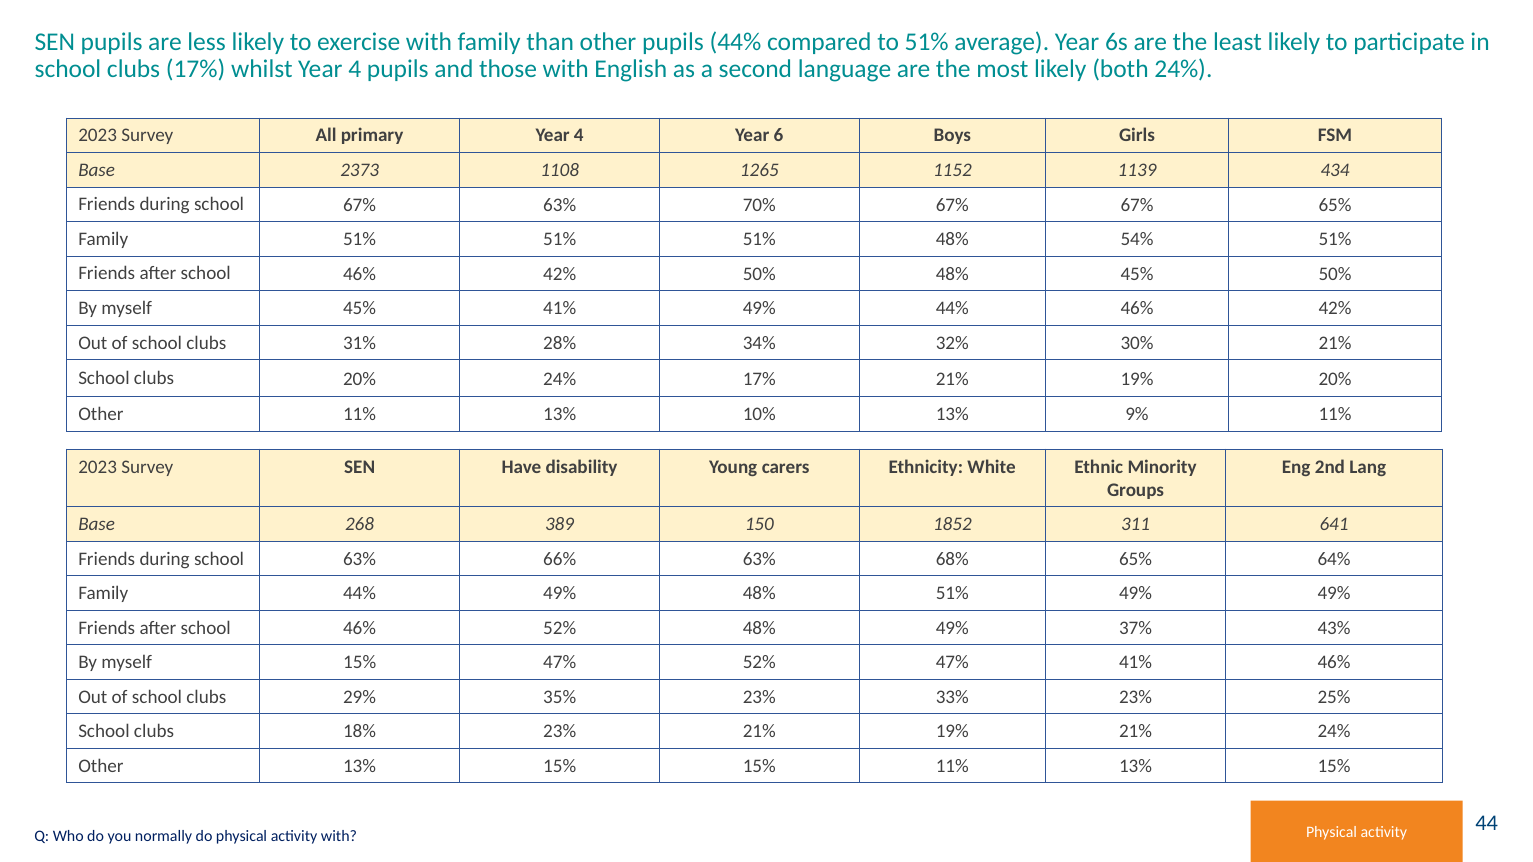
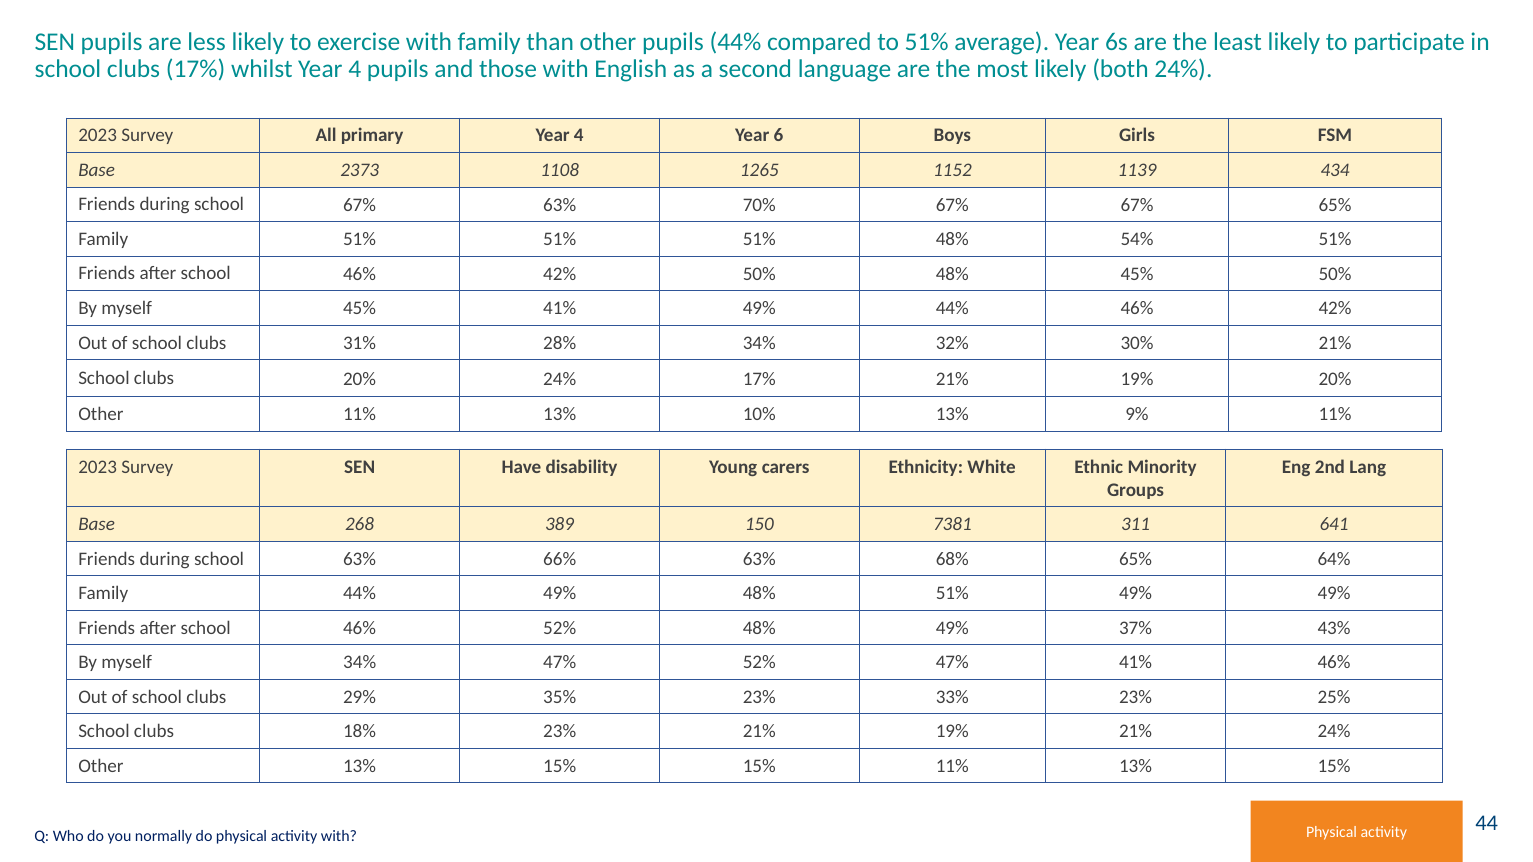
1852: 1852 -> 7381 (952, 524)
myself 15%: 15% -> 34% (360, 663)
